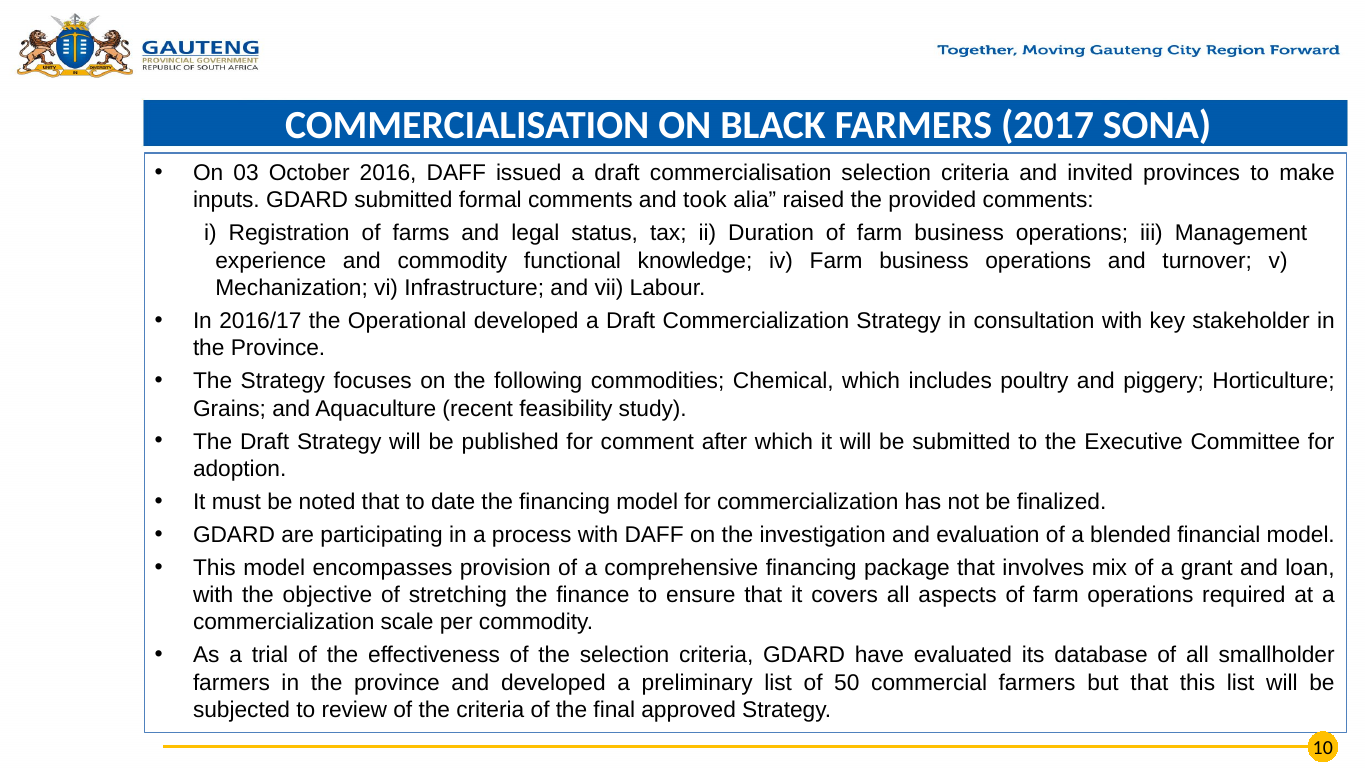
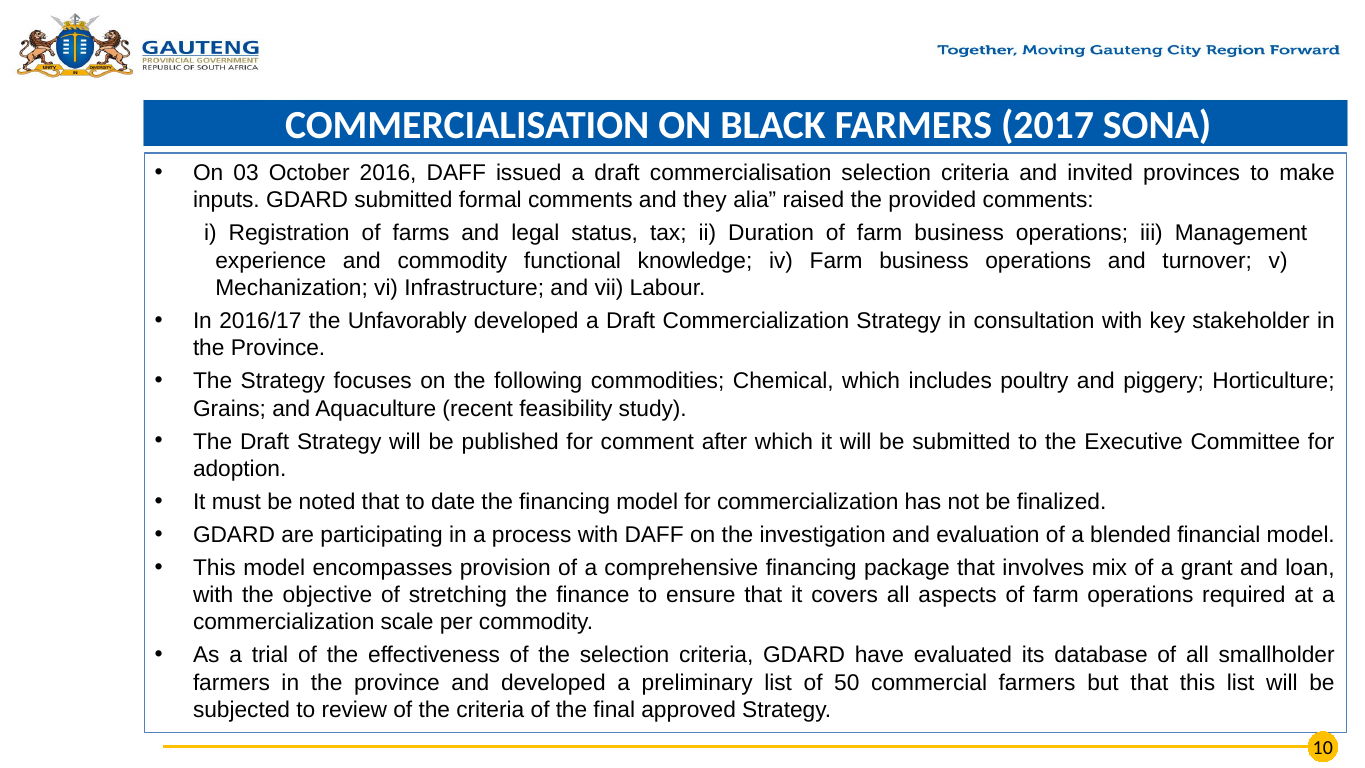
took: took -> they (705, 200)
Operational: Operational -> Unfavorably (407, 321)
